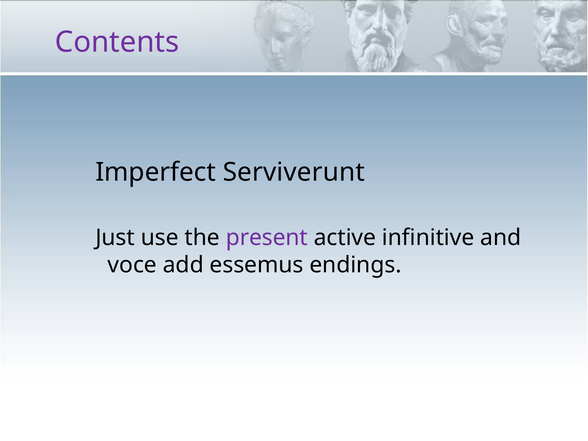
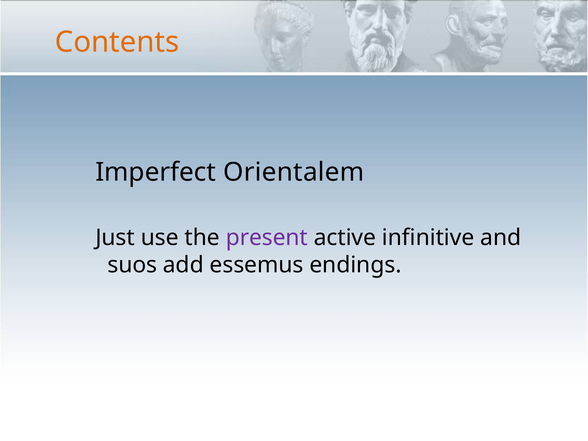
Contents colour: purple -> orange (117, 42)
Serviverunt: Serviverunt -> Orientalem (294, 172)
voce: voce -> suos (132, 265)
